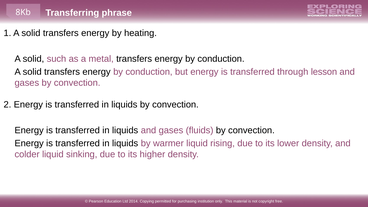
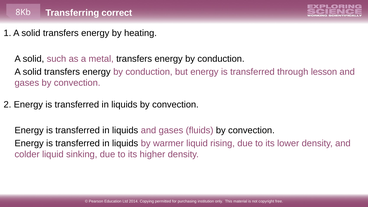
phrase: phrase -> correct (117, 13)
